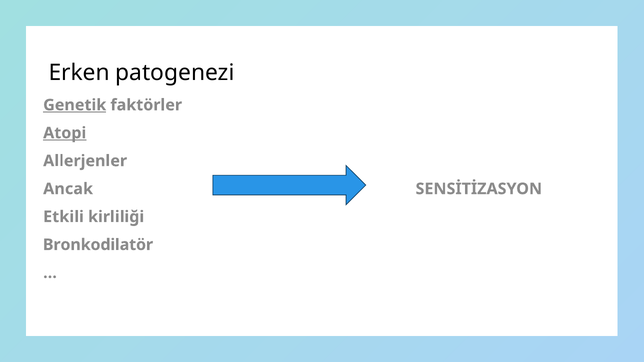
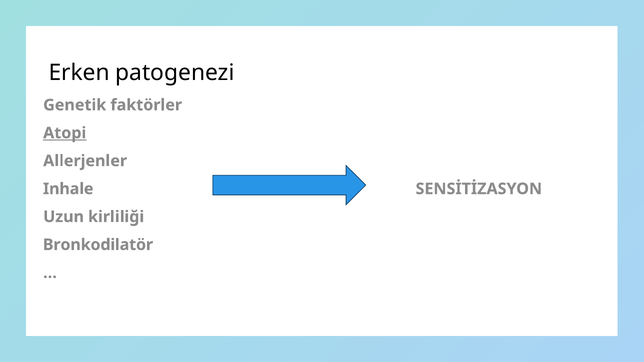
Genetik underline: present -> none (75, 105)
Ancak: Ancak -> Inhale (68, 189)
Etkili: Etkili -> Uzun (64, 217)
